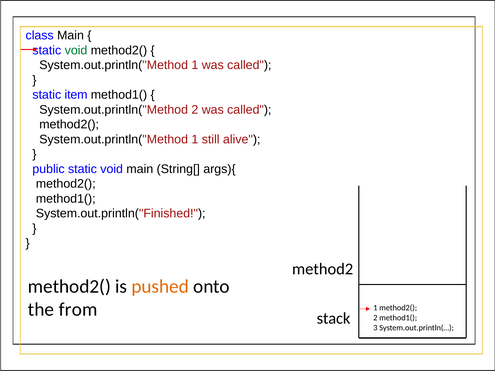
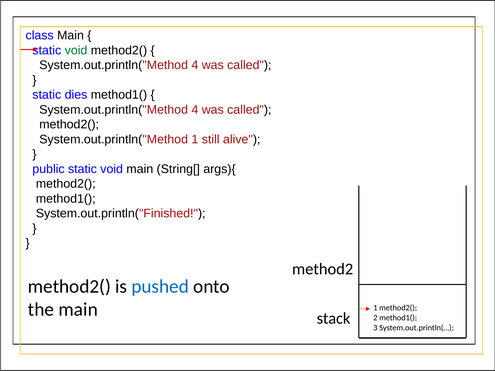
1: 1 -> 4 (195, 65)
item: item -> dies (76, 95)
2: 2 -> 4 (195, 110)
pushed colour: orange -> blue (160, 287)
the from: from -> main (78, 310)
